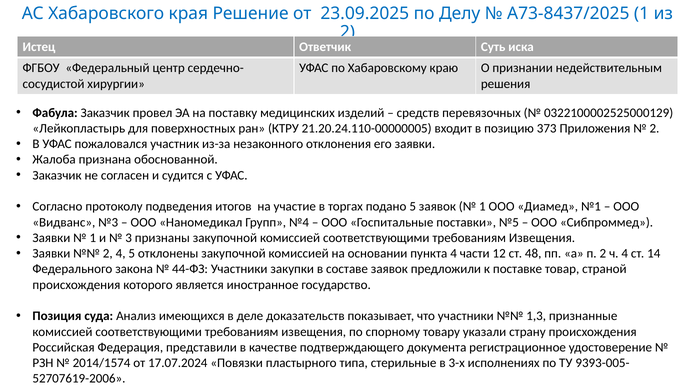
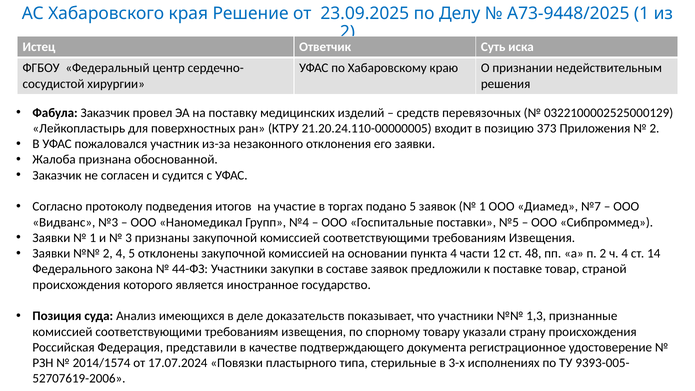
А73-8437/2025: А73-8437/2025 -> А73-9448/2025 (568, 13)
№1: №1 -> №7 (591, 207)
